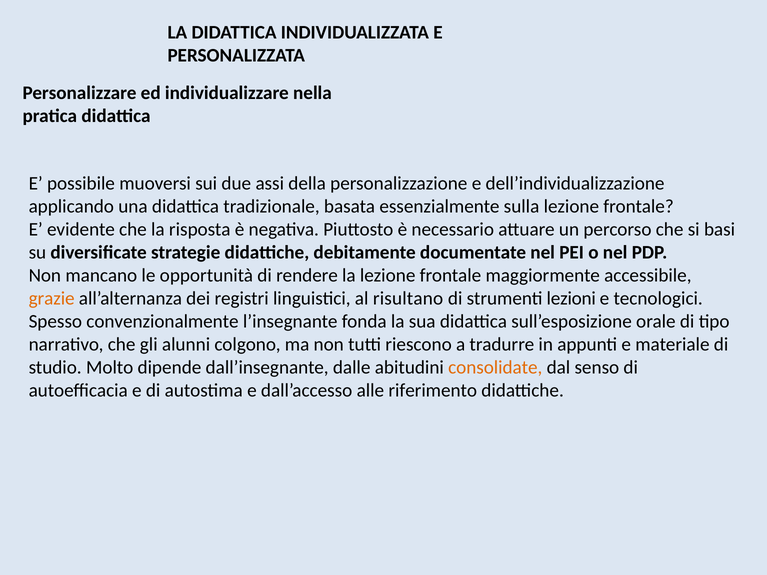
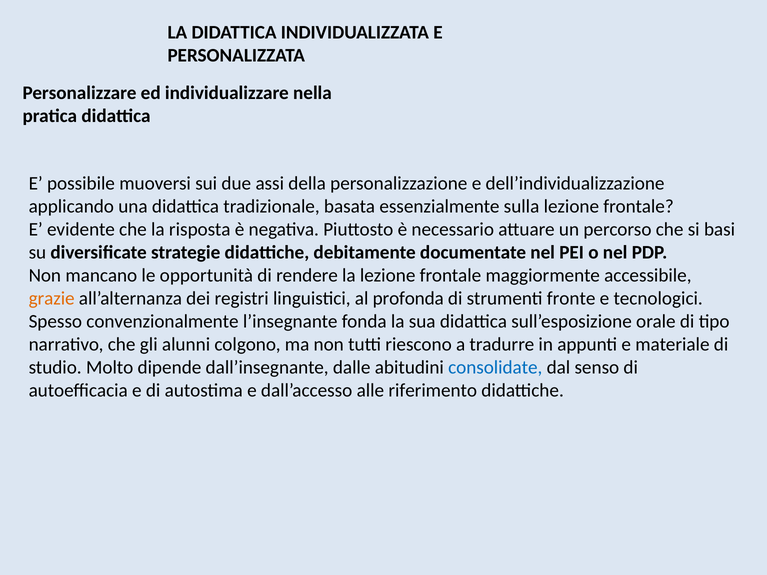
risultano: risultano -> profonda (408, 298)
lezioni: lezioni -> fronte (571, 298)
consolidate colour: orange -> blue (495, 368)
